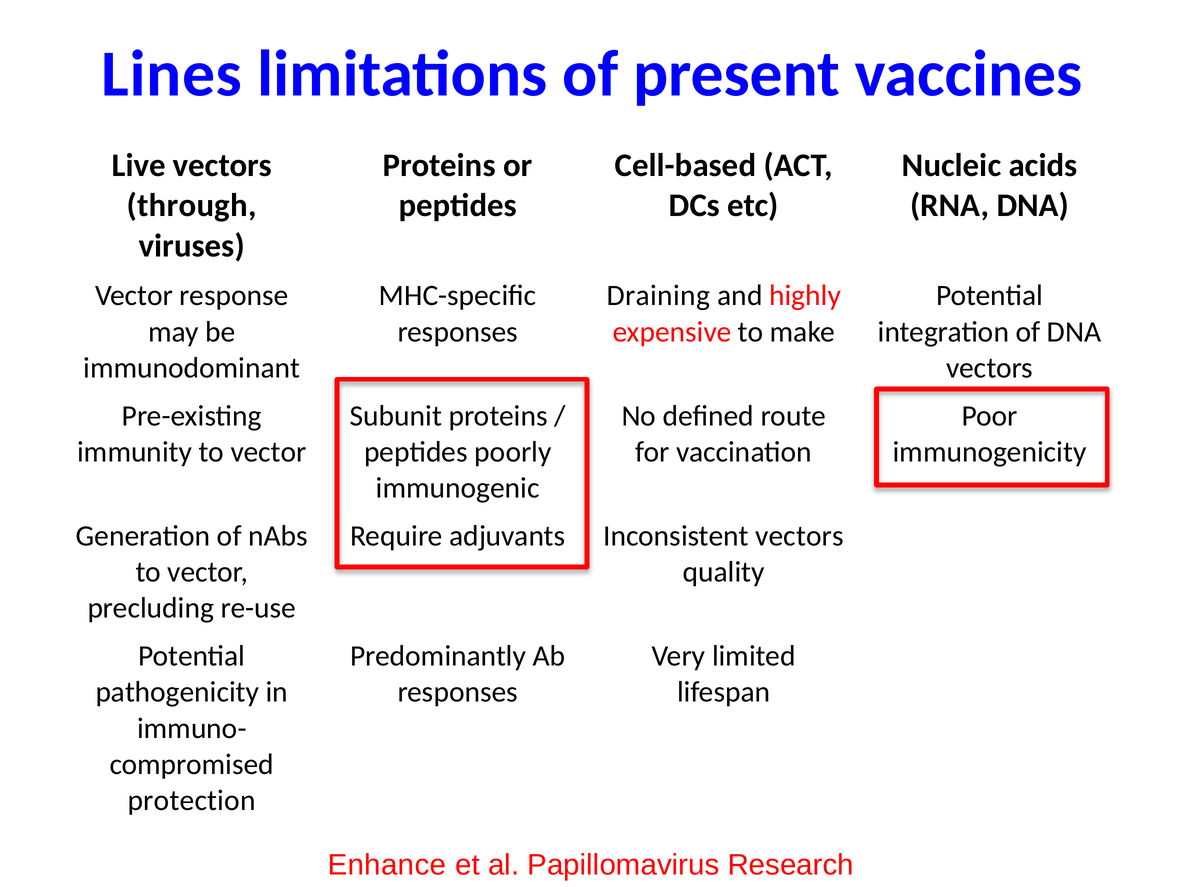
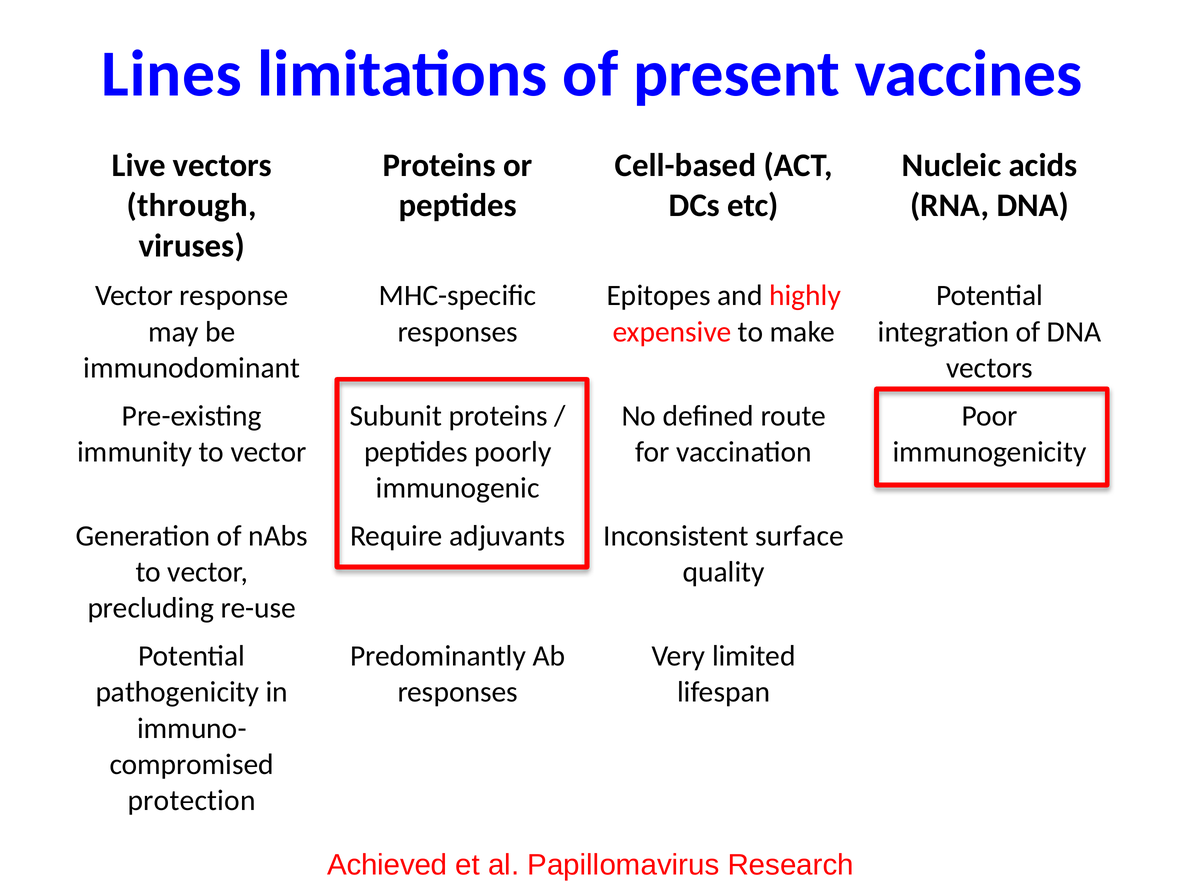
Draining: Draining -> Epitopes (659, 296)
Inconsistent vectors: vectors -> surface (799, 536)
Enhance: Enhance -> Achieved (387, 864)
